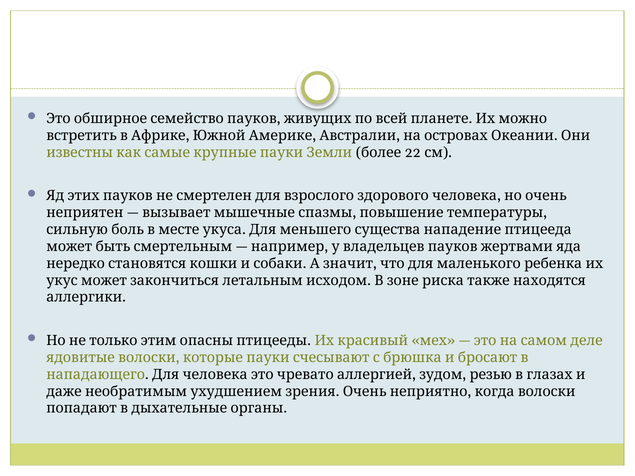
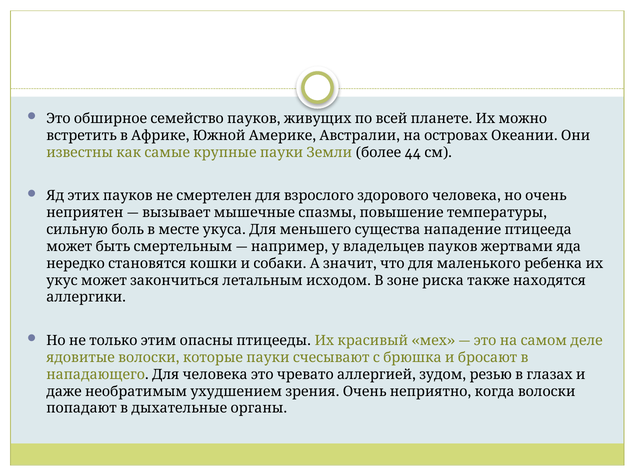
22: 22 -> 44 (413, 152)
